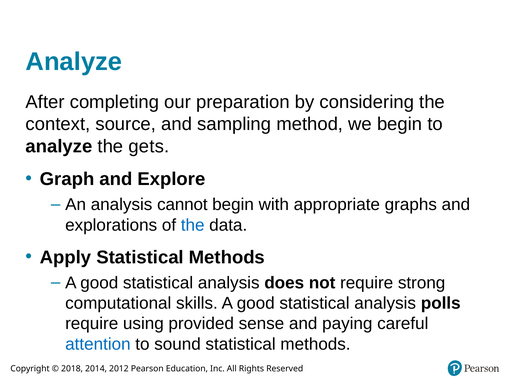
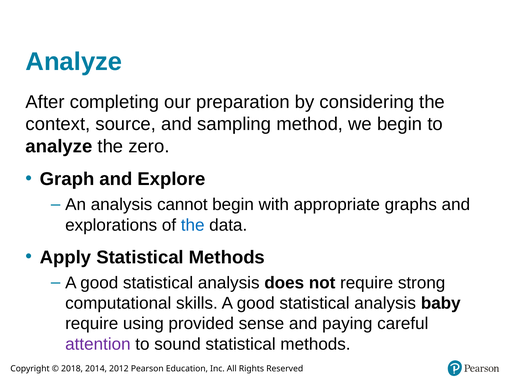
gets: gets -> zero (149, 146)
polls: polls -> baby (441, 303)
attention colour: blue -> purple (98, 344)
